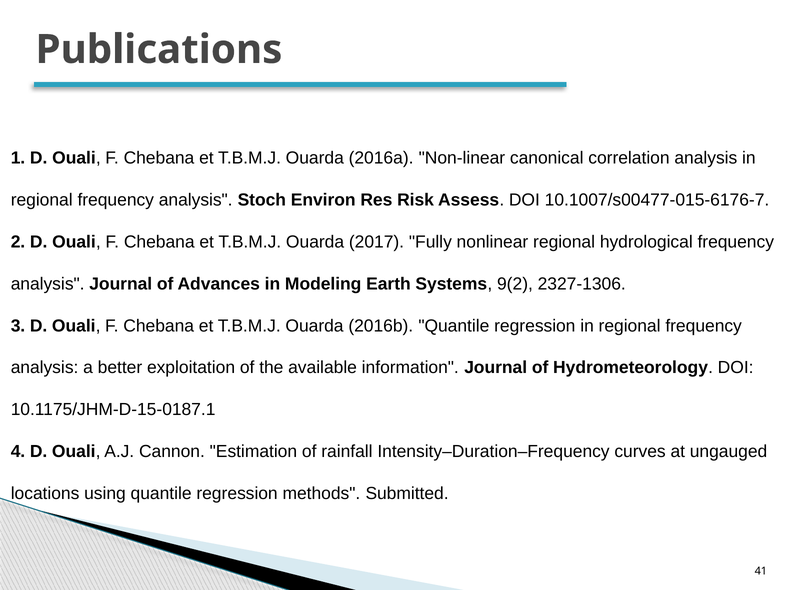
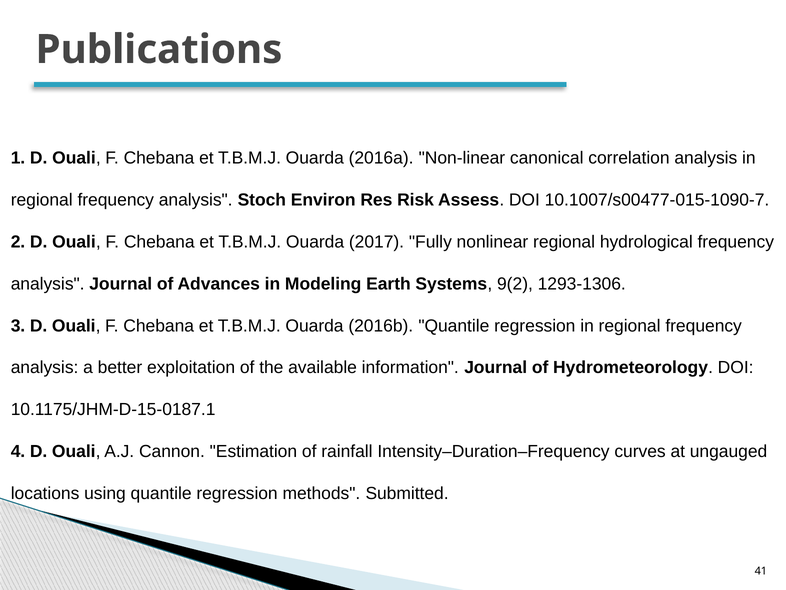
10.1007/s00477-015-6176-7: 10.1007/s00477-015-6176-7 -> 10.1007/s00477-015-1090-7 (657, 200)
2327-1306: 2327-1306 -> 1293-1306 (582, 284)
